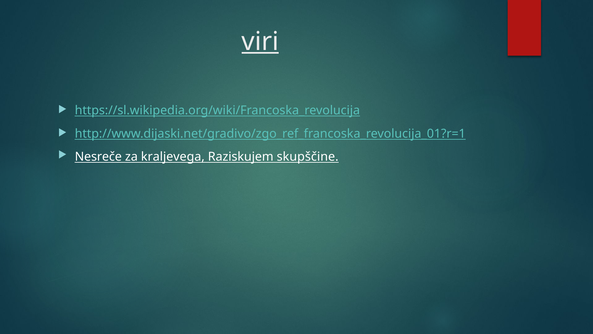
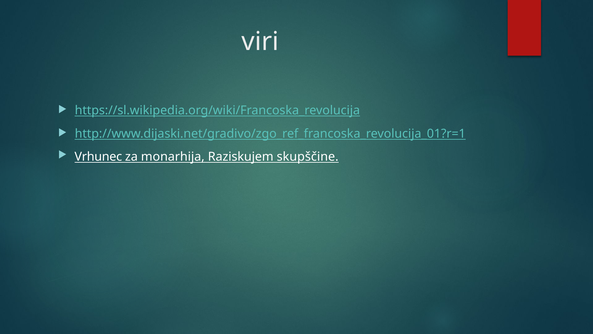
viri underline: present -> none (260, 42)
Nesreče: Nesreče -> Vrhunec (98, 157)
kraljevega: kraljevega -> monarhija (173, 157)
